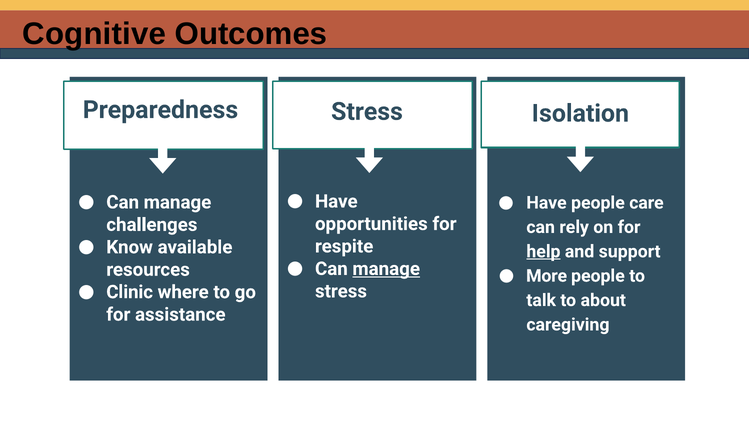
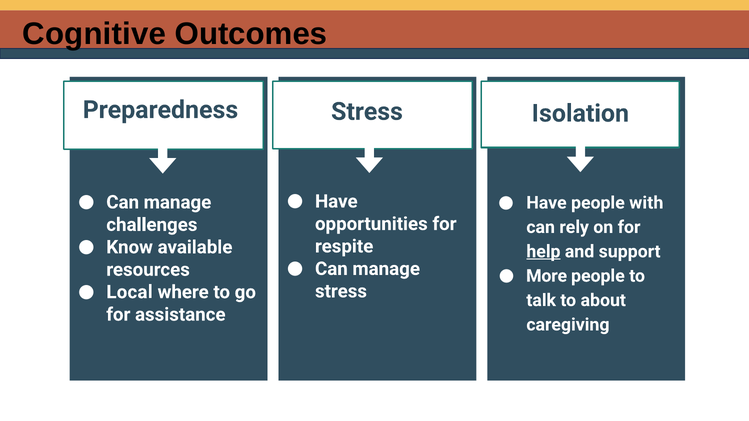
care: care -> with (646, 203)
manage underline: present -> none (386, 269)
Clinic: Clinic -> Local (129, 292)
